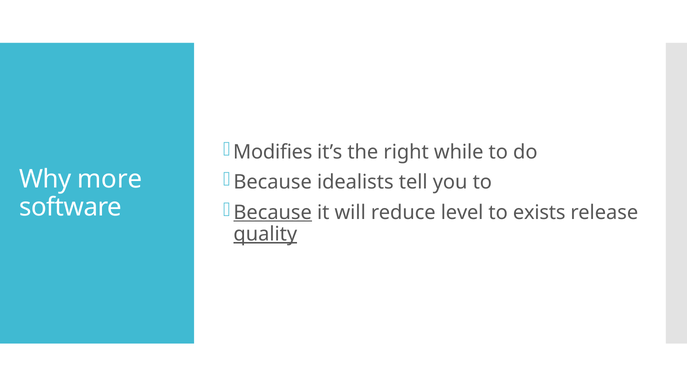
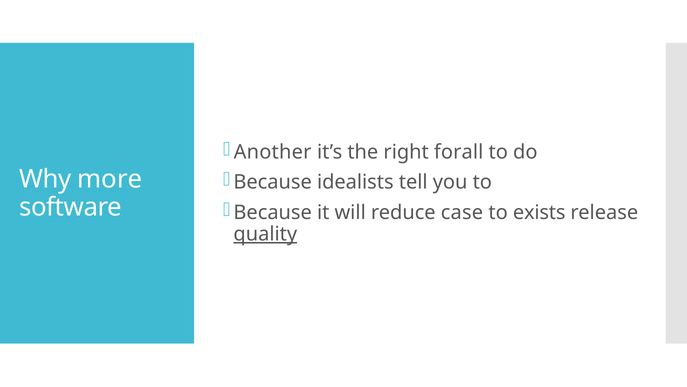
Modifies: Modifies -> Another (273, 152)
while: while -> forall (459, 152)
Because underline: present -> none (273, 212)
level: level -> case (462, 212)
